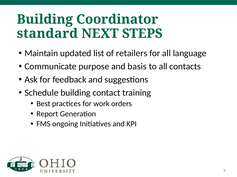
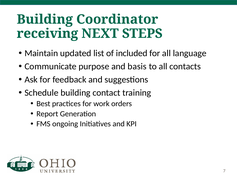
standard: standard -> receiving (47, 34)
retailers: retailers -> included (132, 53)
